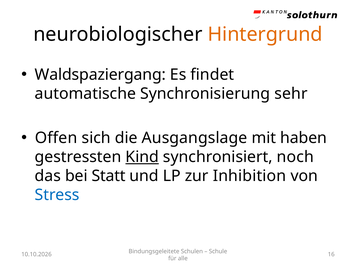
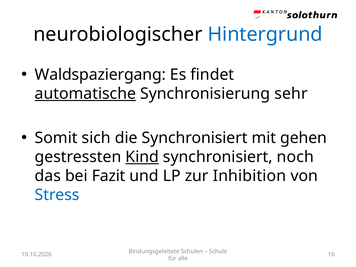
Hintergrund colour: orange -> blue (265, 34)
automatische underline: none -> present (85, 94)
Offen: Offen -> Somit (56, 138)
die Ausgangslage: Ausgangslage -> Synchronisiert (195, 138)
haben: haben -> gehen (304, 138)
Statt: Statt -> Fazit (109, 176)
